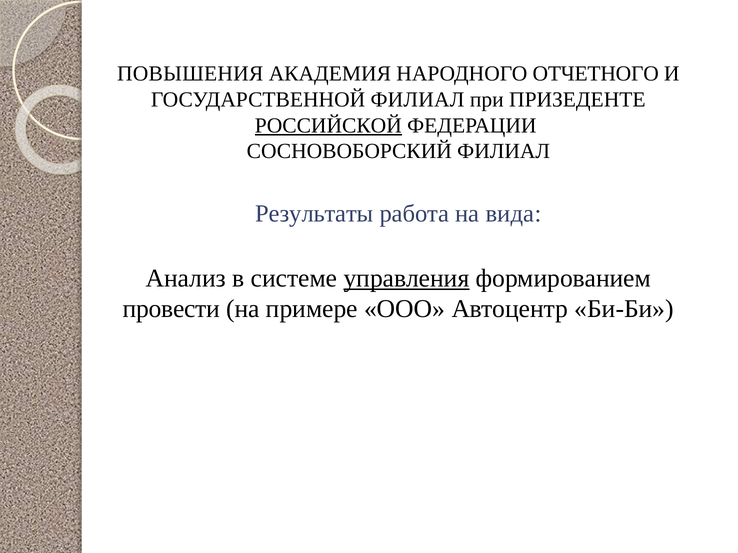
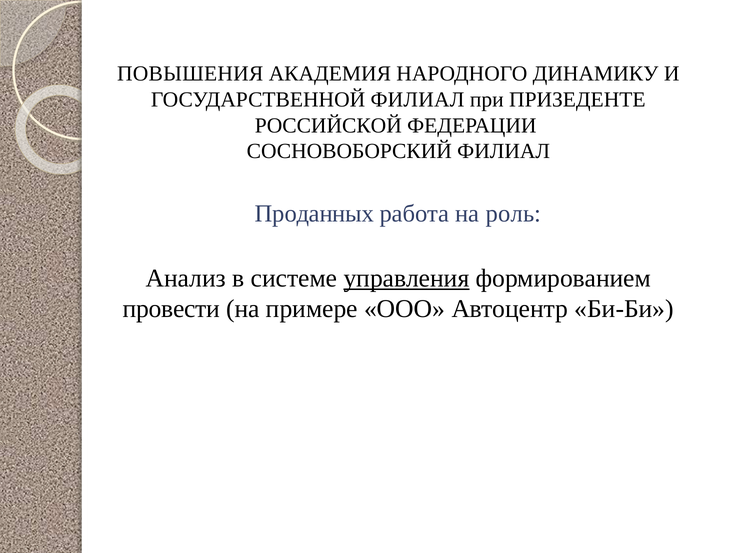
ОТЧЕТНОГО: ОТЧЕТНОГО -> ДИНАМИКУ (596, 74)
РОССИЙСКОЙ underline: present -> none (328, 126)
Результаты: Результаты -> Проданных (314, 214)
вида: вида -> роль (513, 214)
